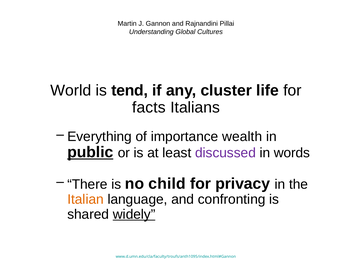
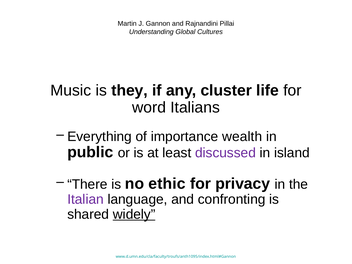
World: World -> Music (71, 91)
tend: tend -> they (130, 91)
facts: facts -> word (149, 107)
public underline: present -> none (90, 152)
words: words -> island (292, 153)
child: child -> ethic (167, 184)
Italian colour: orange -> purple (86, 199)
